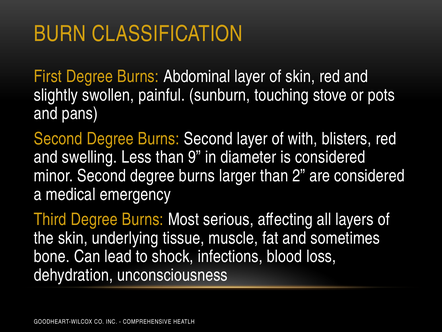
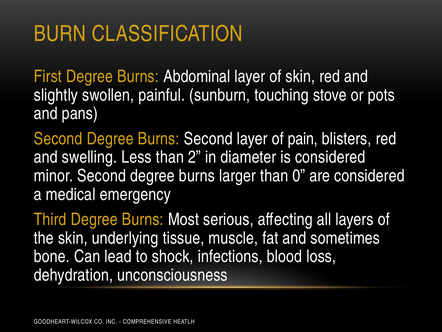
with: with -> pain (303, 138)
9: 9 -> 2 (194, 157)
2: 2 -> 0 (299, 176)
